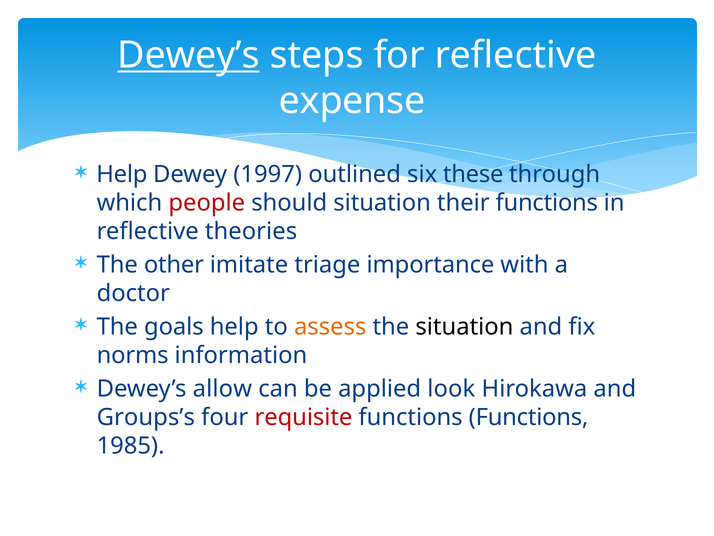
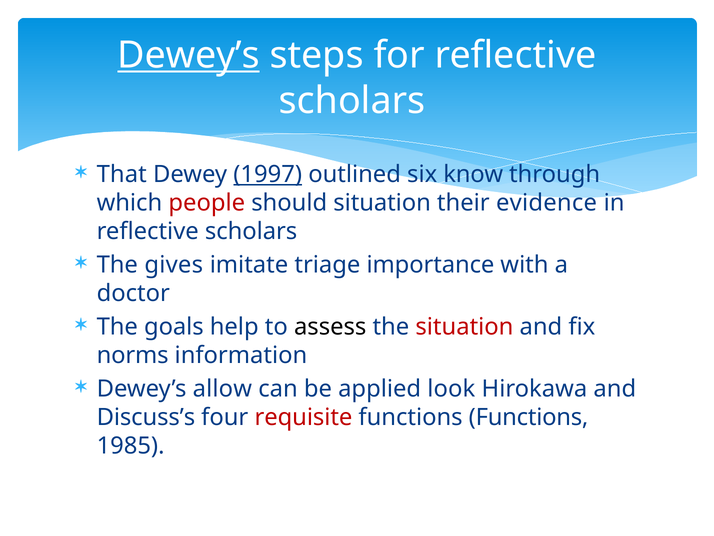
expense: expense -> scholars (352, 101)
Help: Help -> That (122, 174)
1997 underline: none -> present (268, 174)
these: these -> know (473, 174)
their functions: functions -> evidence (547, 203)
theories: theories -> scholars (251, 231)
other: other -> gives (174, 265)
assess colour: orange -> black (330, 327)
situation colour: black -> red (464, 327)
Groups’s: Groups’s -> Discuss’s (146, 417)
